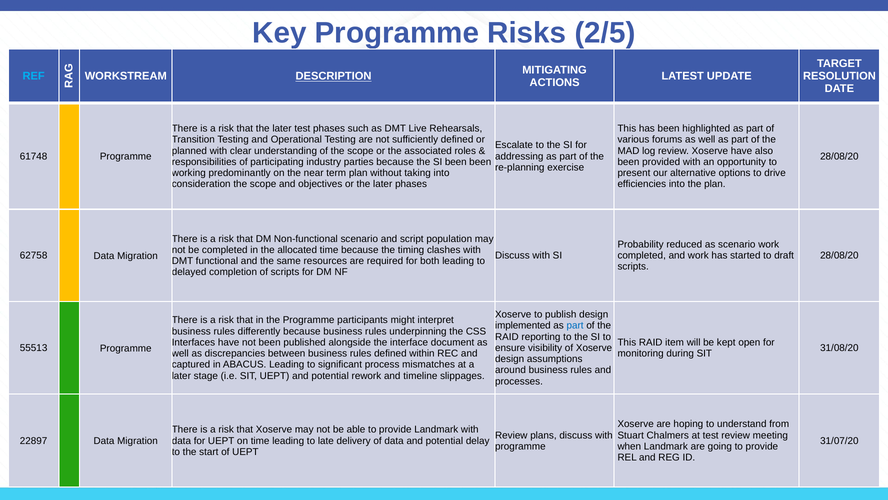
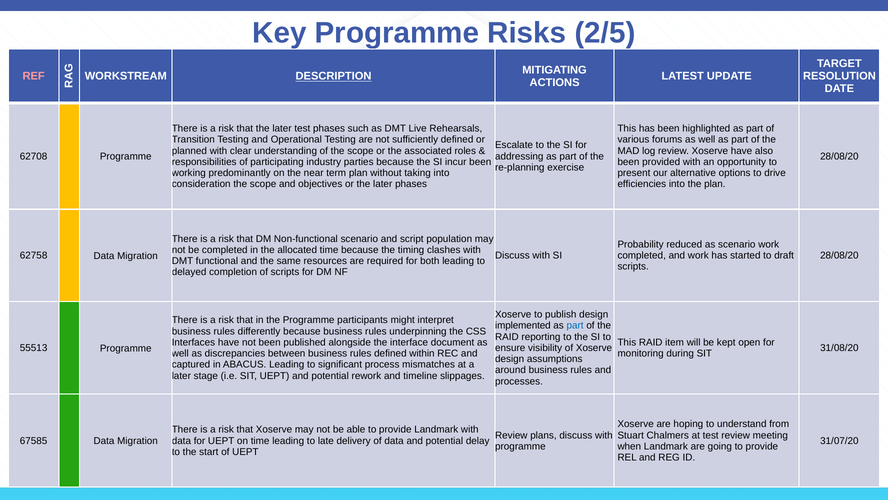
REF colour: light blue -> pink (34, 76)
61748: 61748 -> 62708 (34, 156)
SI been: been -> incur (456, 162)
22897: 22897 -> 67585 (34, 440)
